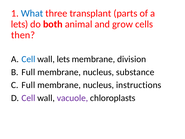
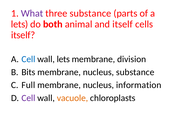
What colour: blue -> purple (32, 13)
three transplant: transplant -> substance (90, 13)
and grow: grow -> itself (123, 24)
then: then -> itself (23, 35)
Full: Full -> Bits (28, 72)
instructions: instructions -> information (139, 85)
vacuole colour: purple -> orange (72, 98)
